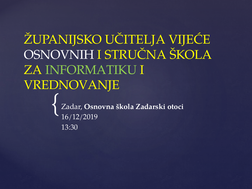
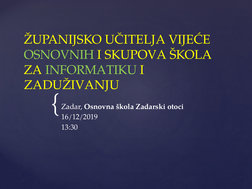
OSNOVNIH colour: white -> light green (59, 55)
STRUČNA: STRUČNA -> SKUPOVA (136, 55)
VREDNOVANJE: VREDNOVANJE -> ZADUŽIVANJU (72, 85)
